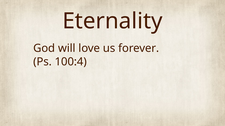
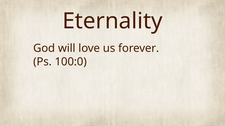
100:4: 100:4 -> 100:0 (71, 62)
